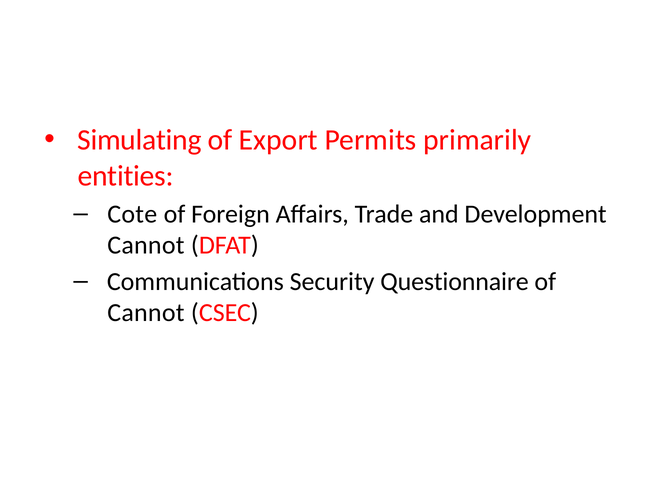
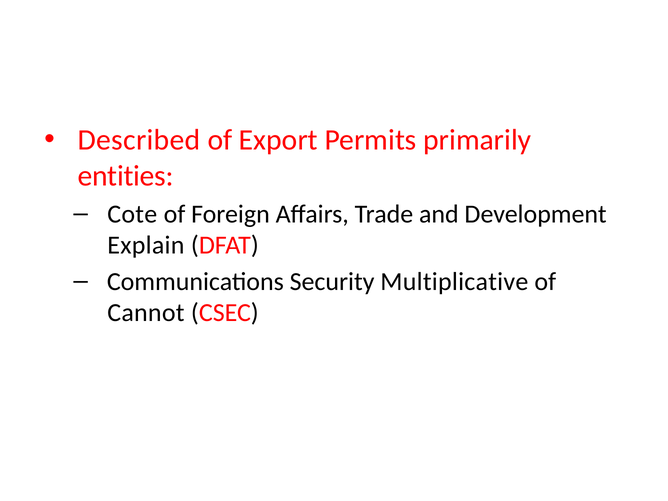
Simulating: Simulating -> Described (139, 140)
Cannot: Cannot -> Explain (146, 245)
Questionnaire: Questionnaire -> Multiplicative (454, 282)
